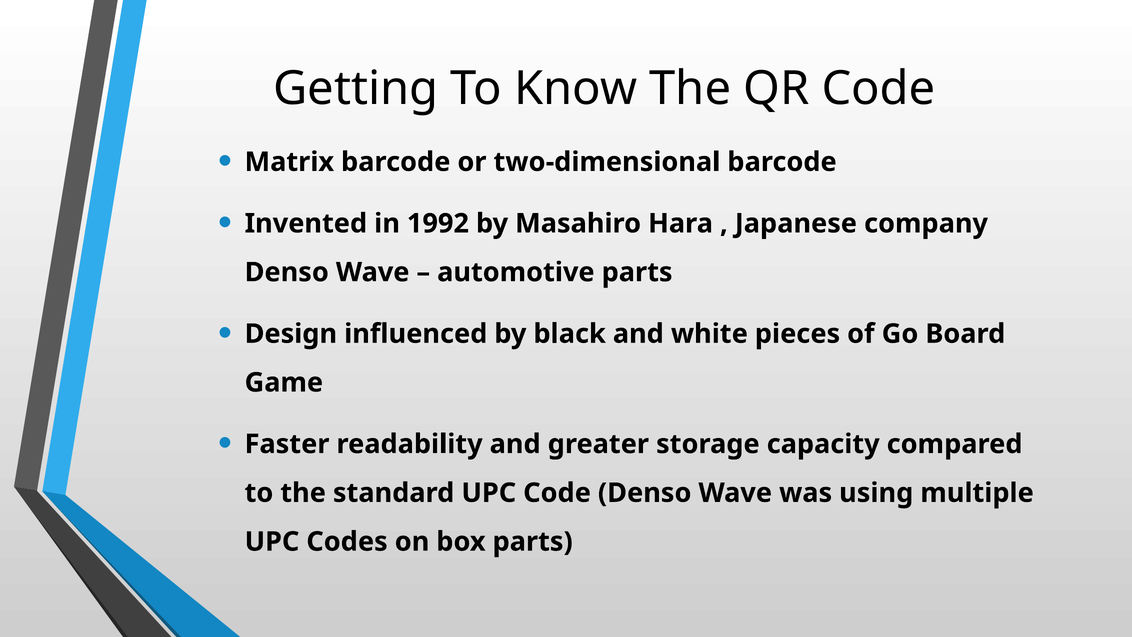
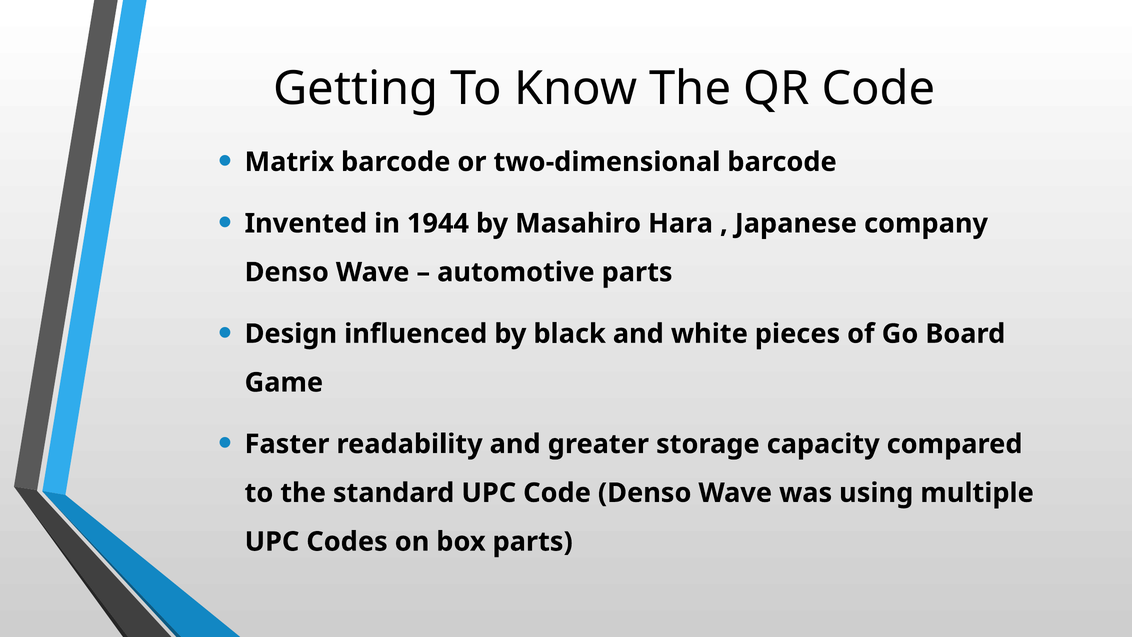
1992: 1992 -> 1944 (438, 223)
